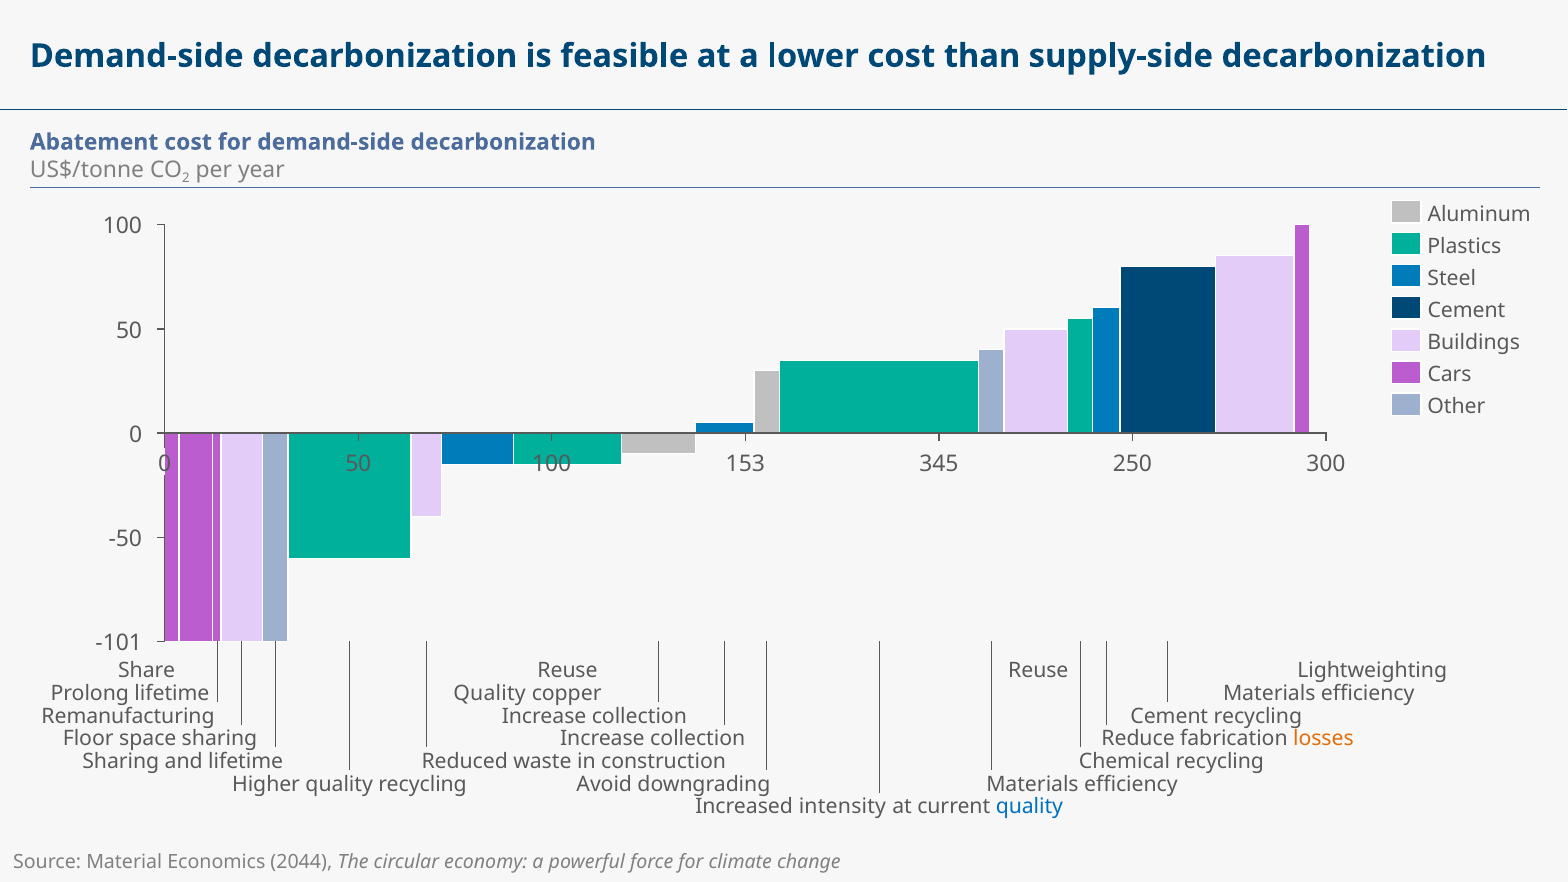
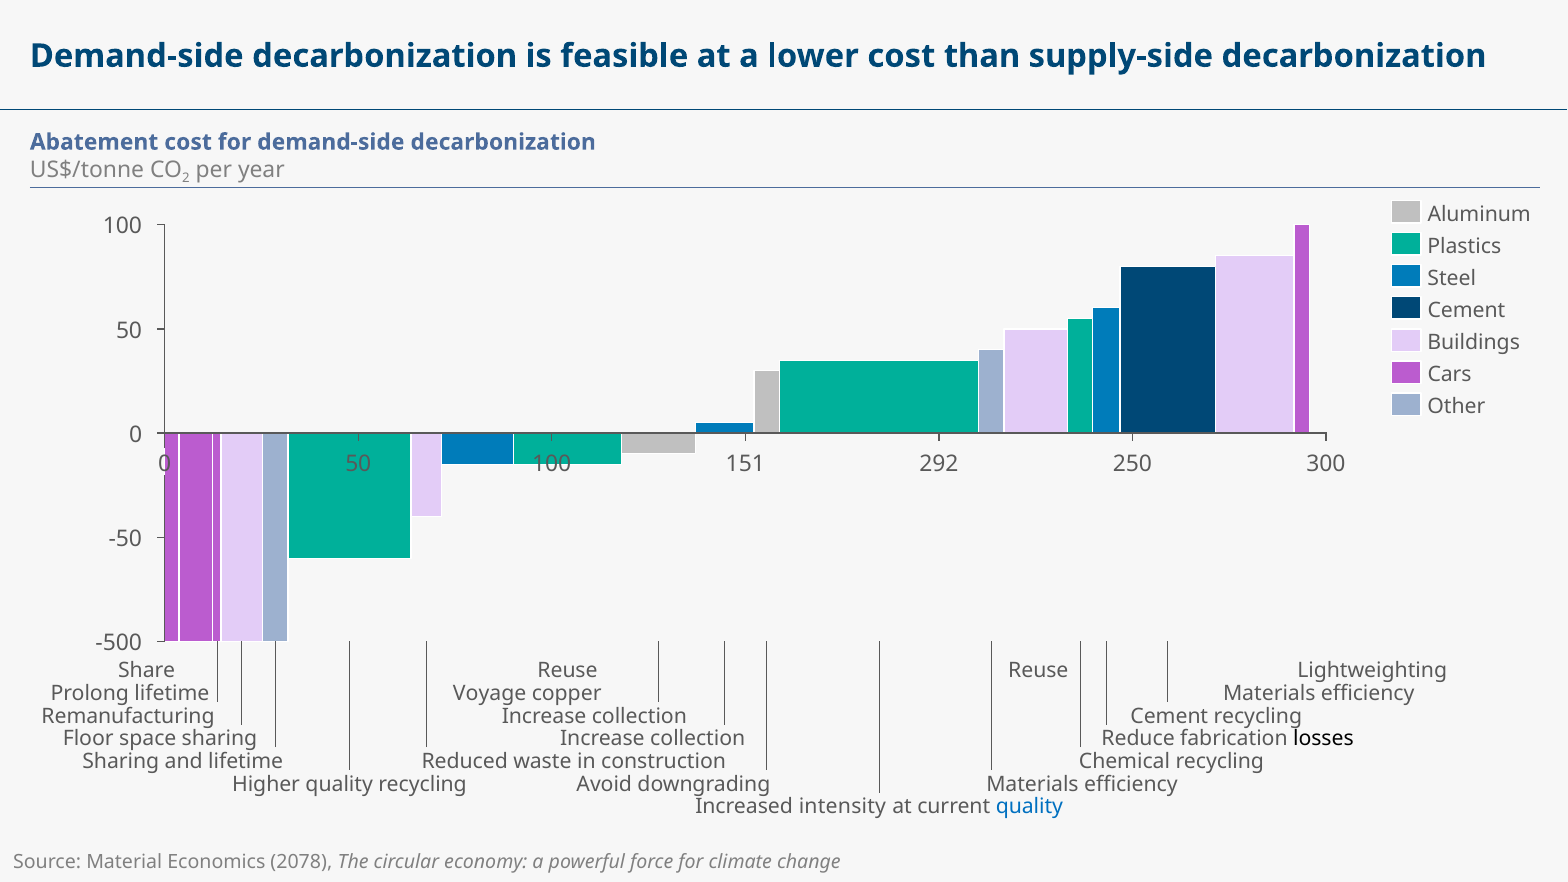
153: 153 -> 151 (745, 463)
345: 345 -> 292 (939, 463)
-101: -101 -> -500 (119, 643)
Quality: Quality -> Voyage (490, 693)
losses colour: orange -> black (1323, 739)
2044: 2044 -> 2078 (301, 862)
